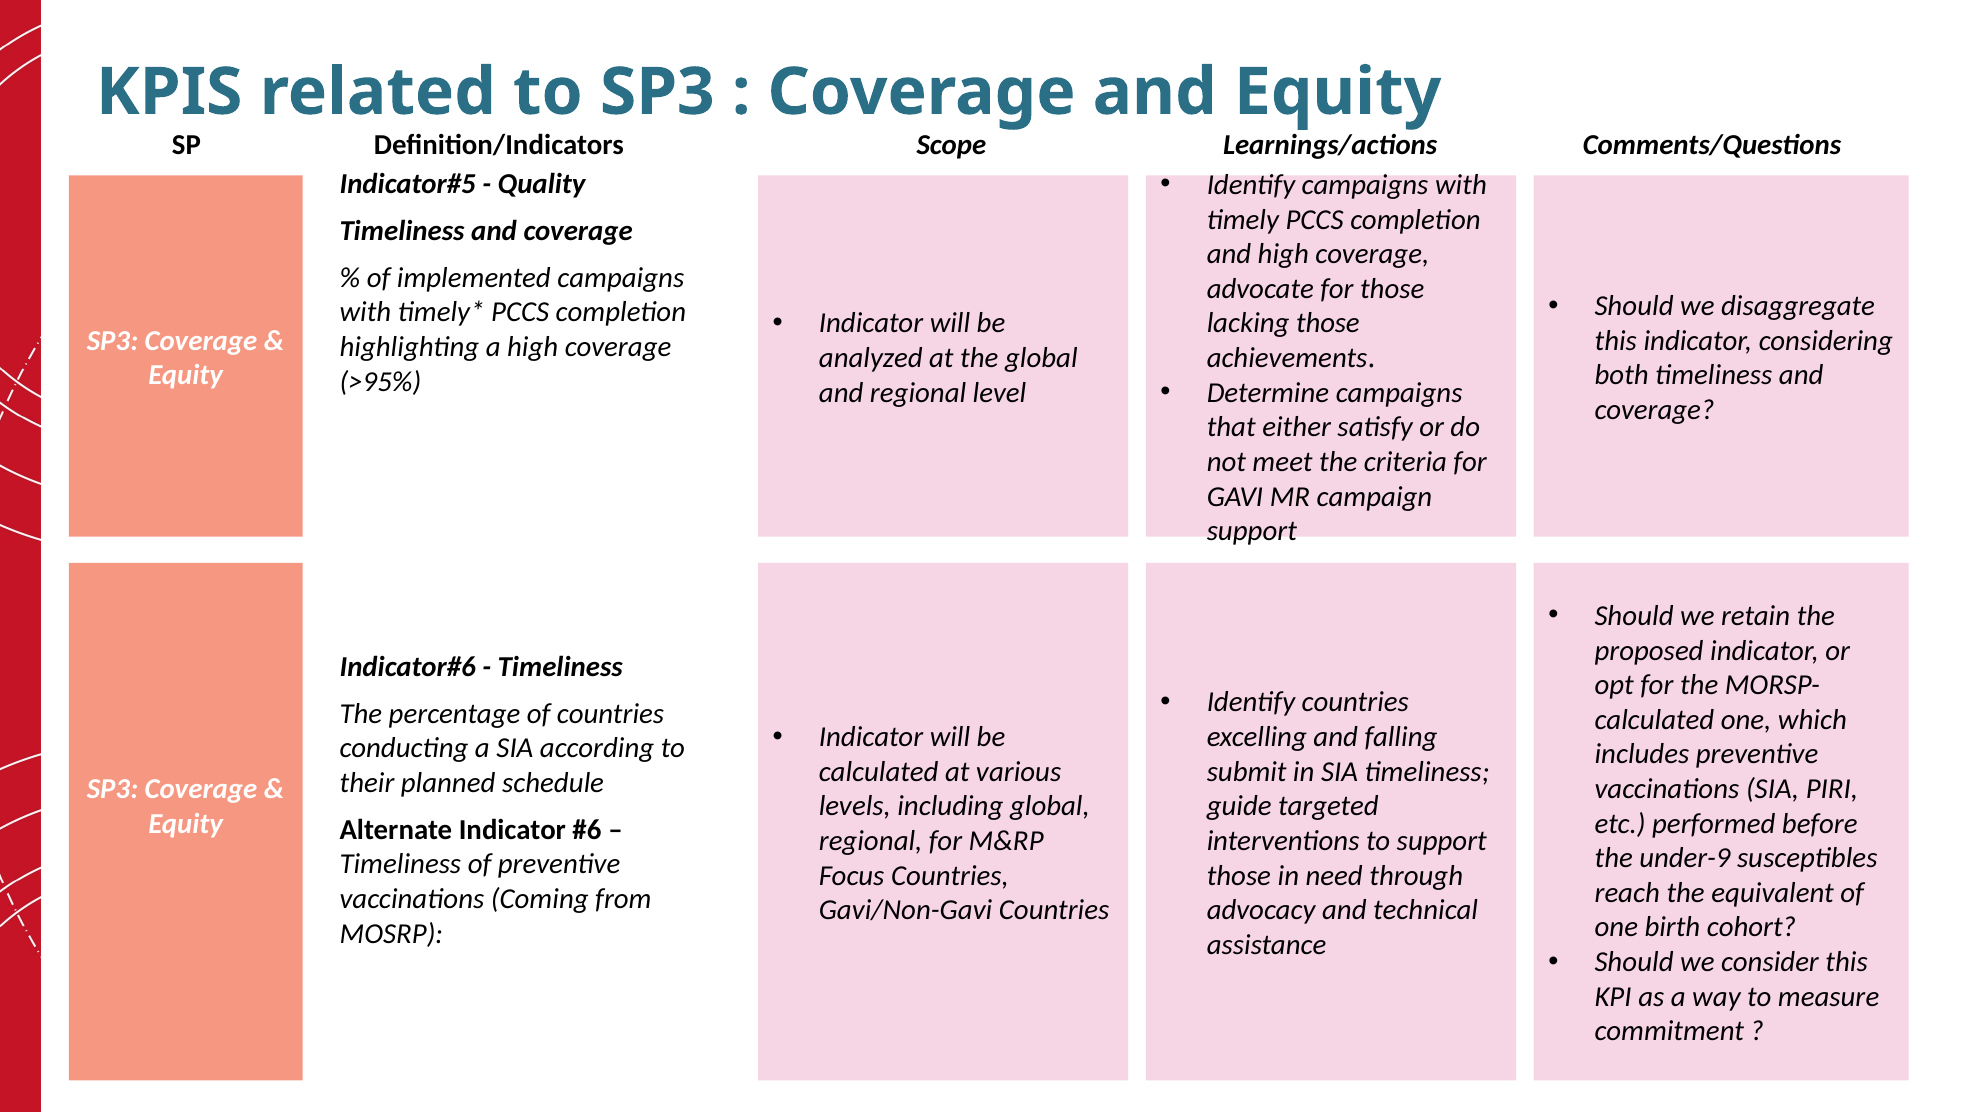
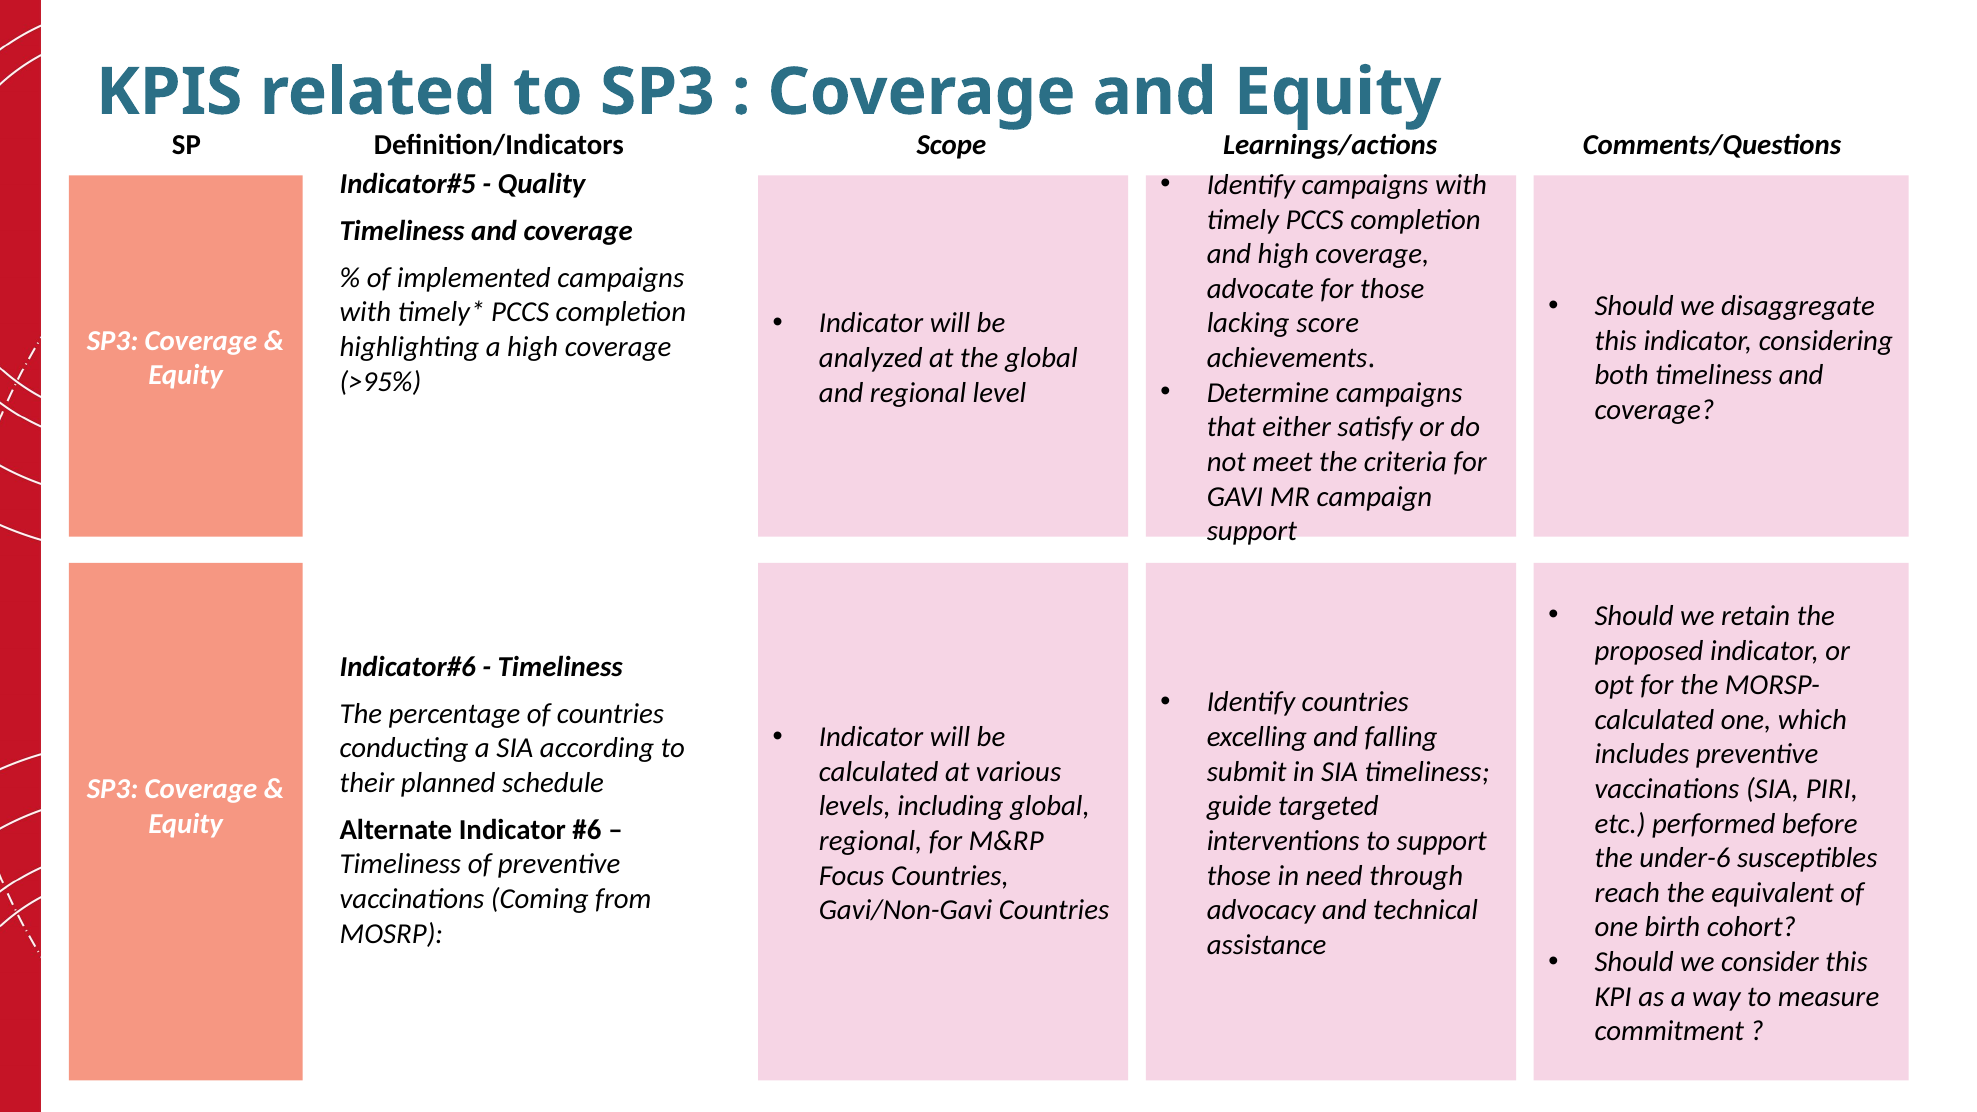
lacking those: those -> score (1328, 323)
under-9: under-9 -> under-6 (1685, 858)
